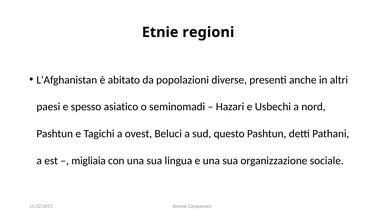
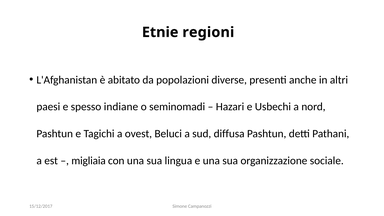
asiatico: asiatico -> indiane (121, 107)
questo: questo -> diffusa (229, 134)
